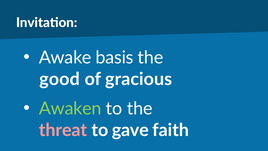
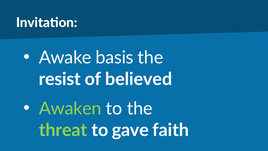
good: good -> resist (60, 79)
gracious: gracious -> believed (139, 79)
threat colour: pink -> light green (63, 130)
